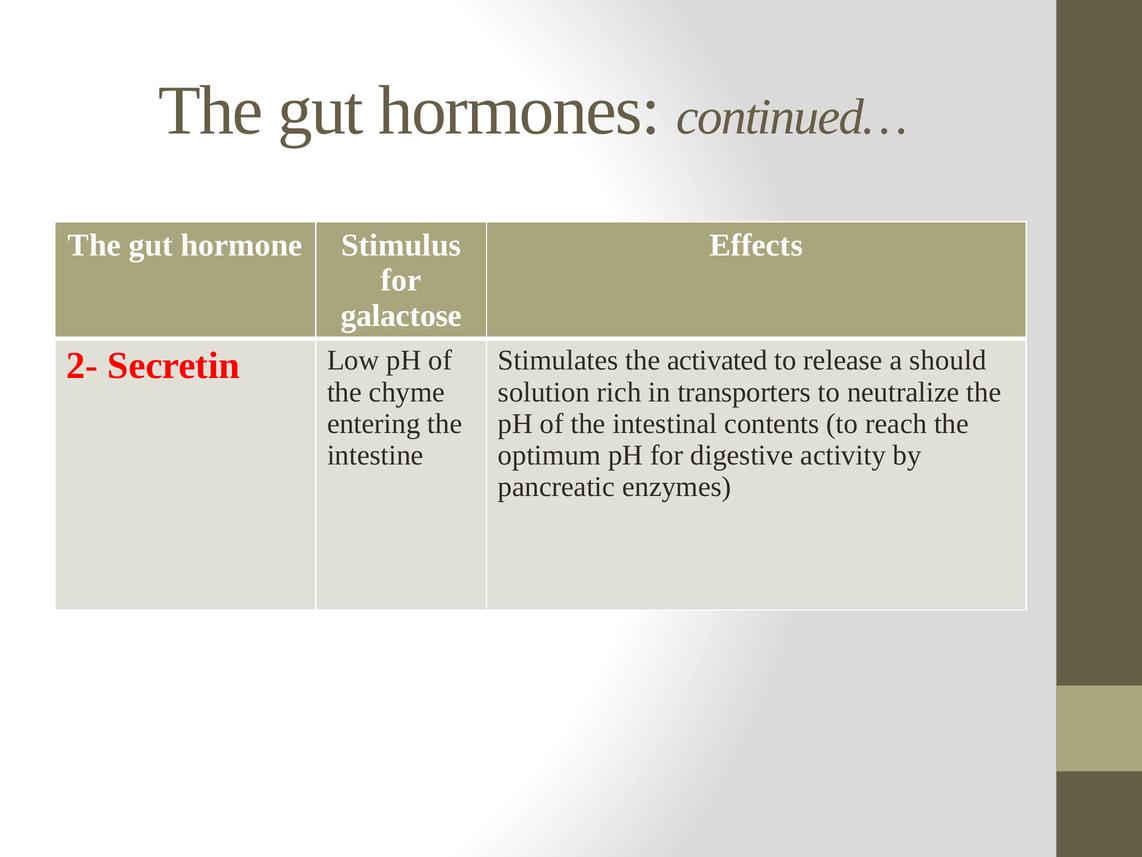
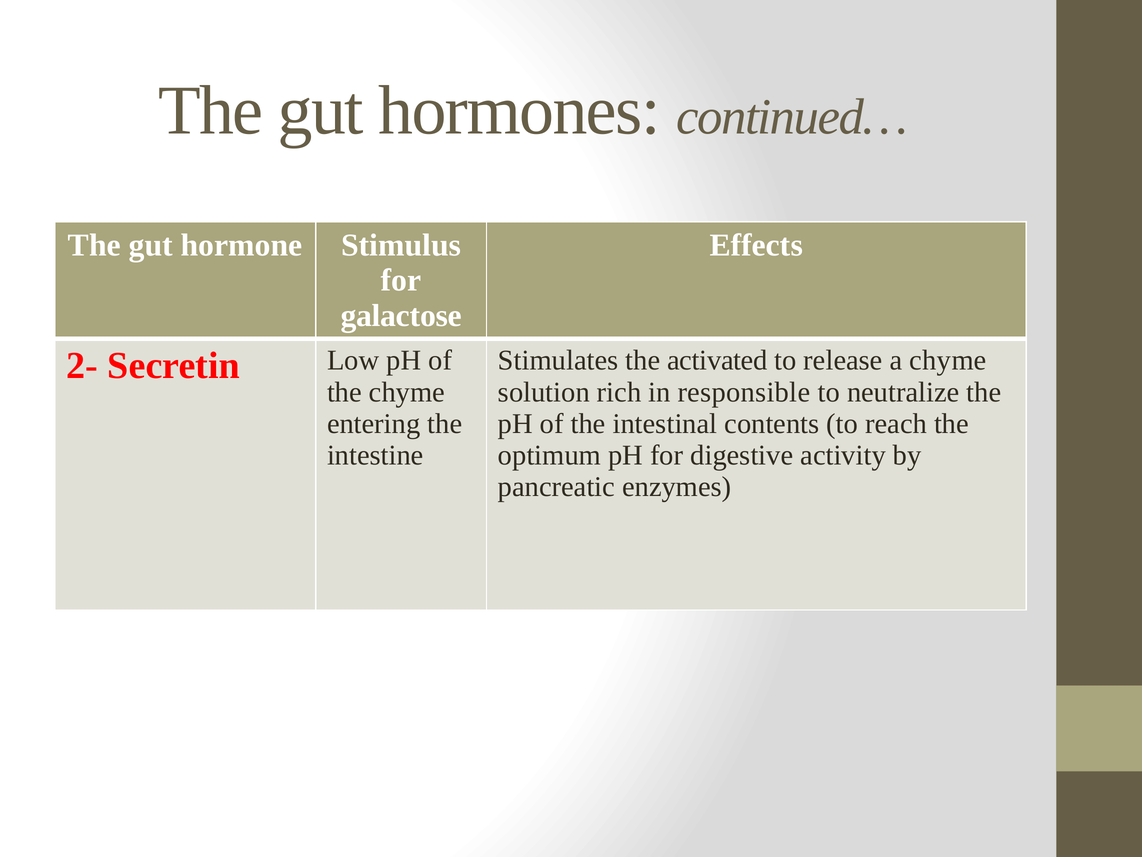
a should: should -> chyme (948, 360)
transporters: transporters -> responsible (744, 392)
